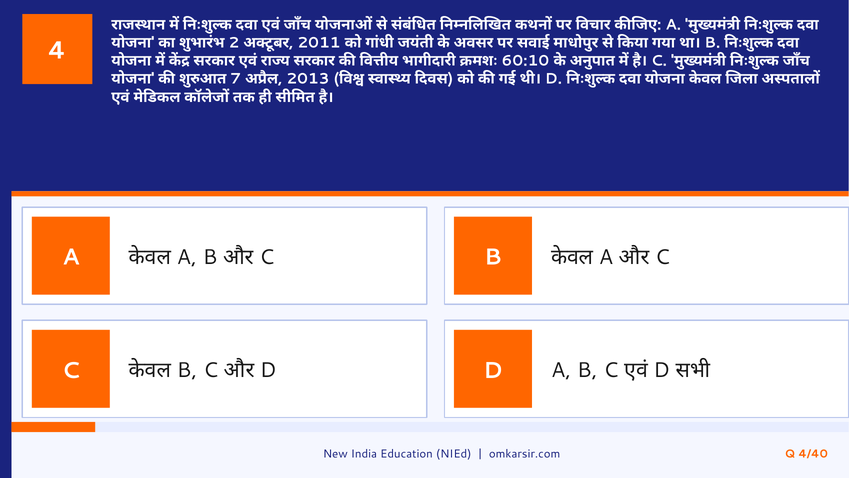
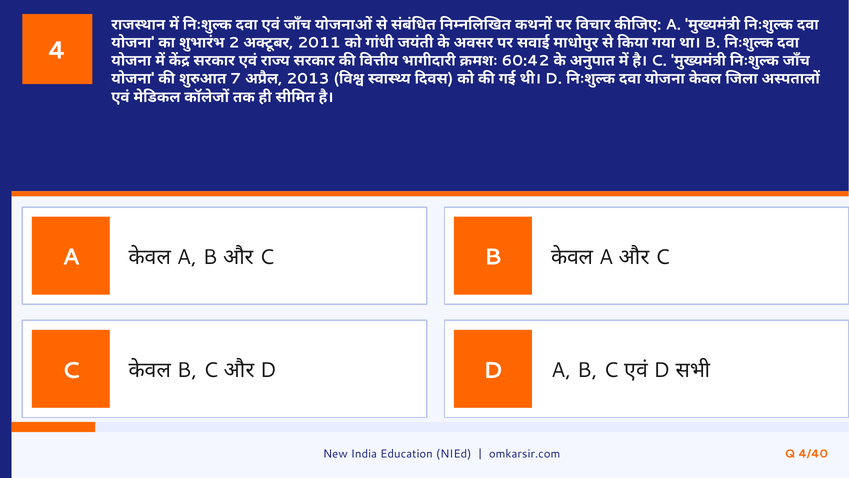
60:10: 60:10 -> 60:42 (525, 61)
